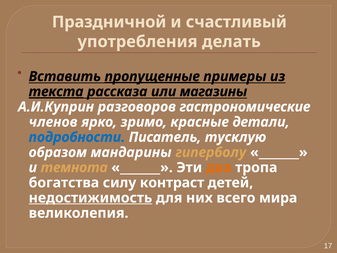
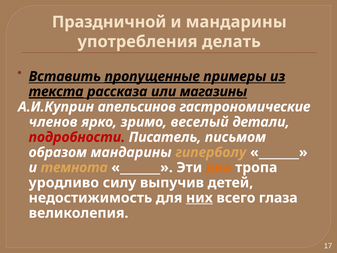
и счастливый: счастливый -> мандарины (236, 22)
разговоров: разговоров -> апельсинов (137, 107)
красные: красные -> веселый (200, 122)
подробности colour: blue -> red (77, 137)
тусклую: тусклую -> письмом (235, 137)
богатства: богатства -> уродливо (64, 183)
контраст: контраст -> выпучив (172, 183)
недостижимость underline: present -> none (90, 198)
них underline: none -> present (199, 198)
мира: мира -> глаза (278, 198)
